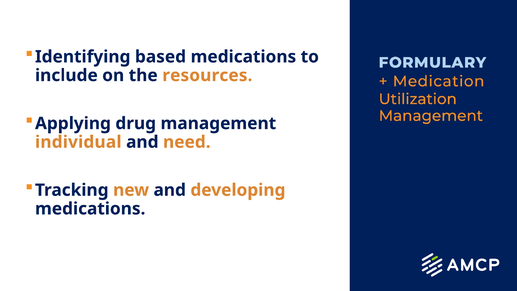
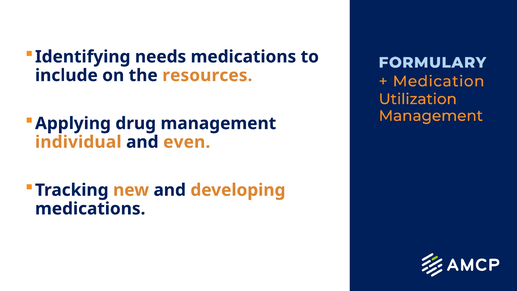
based: based -> needs (161, 57)
need: need -> even (187, 142)
